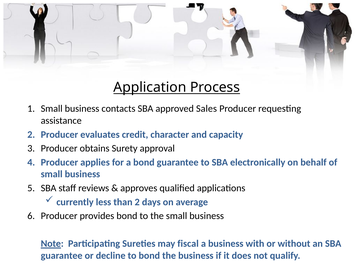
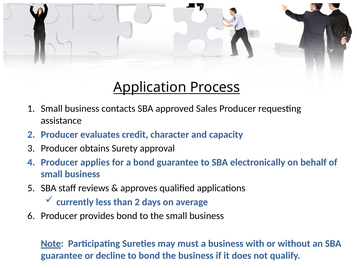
fiscal: fiscal -> must (188, 243)
